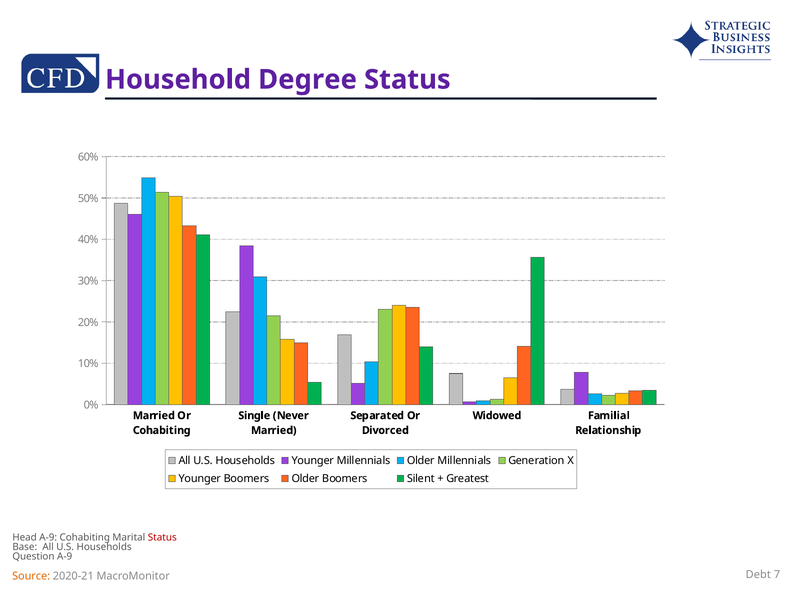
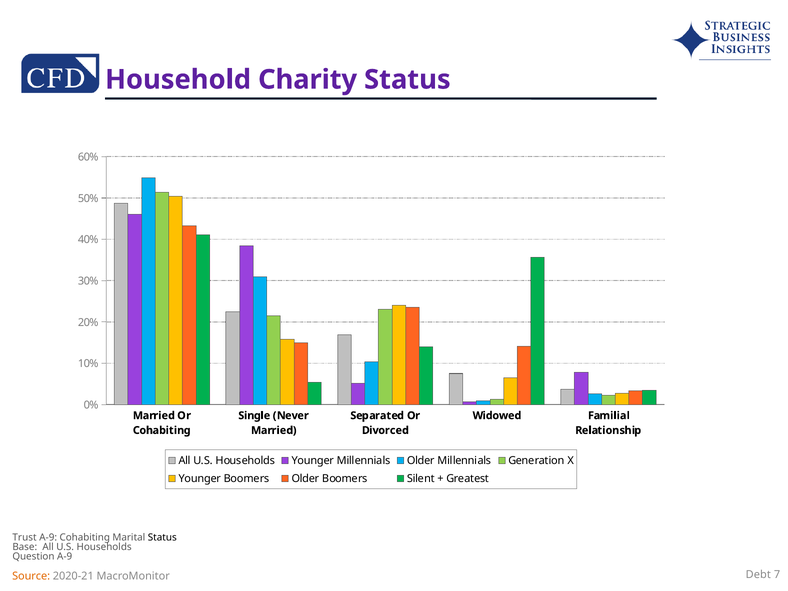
Degree: Degree -> Charity (308, 80)
Head: Head -> Trust (25, 537)
Status colour: red -> black (162, 537)
